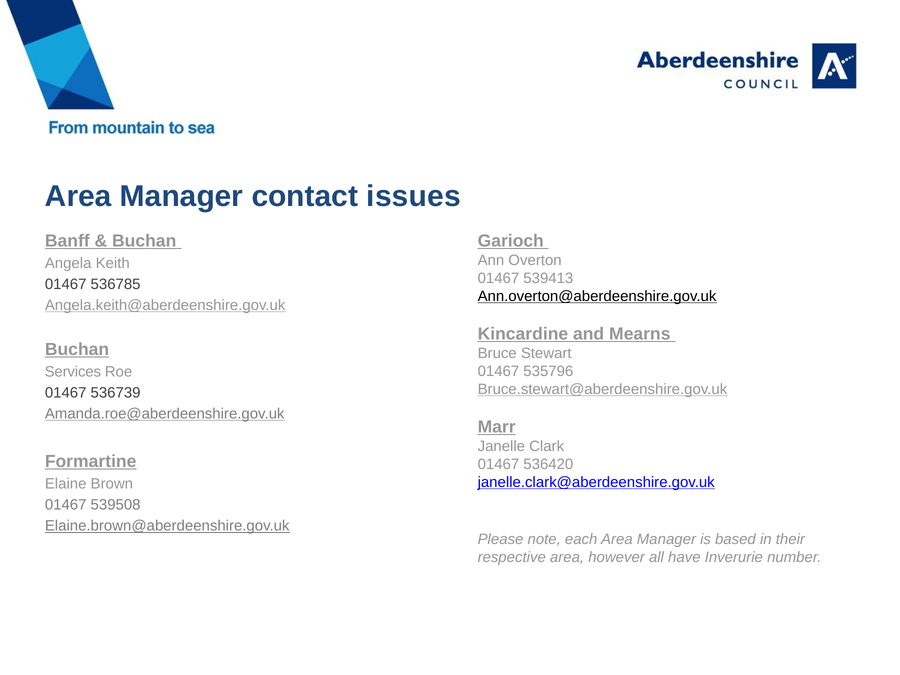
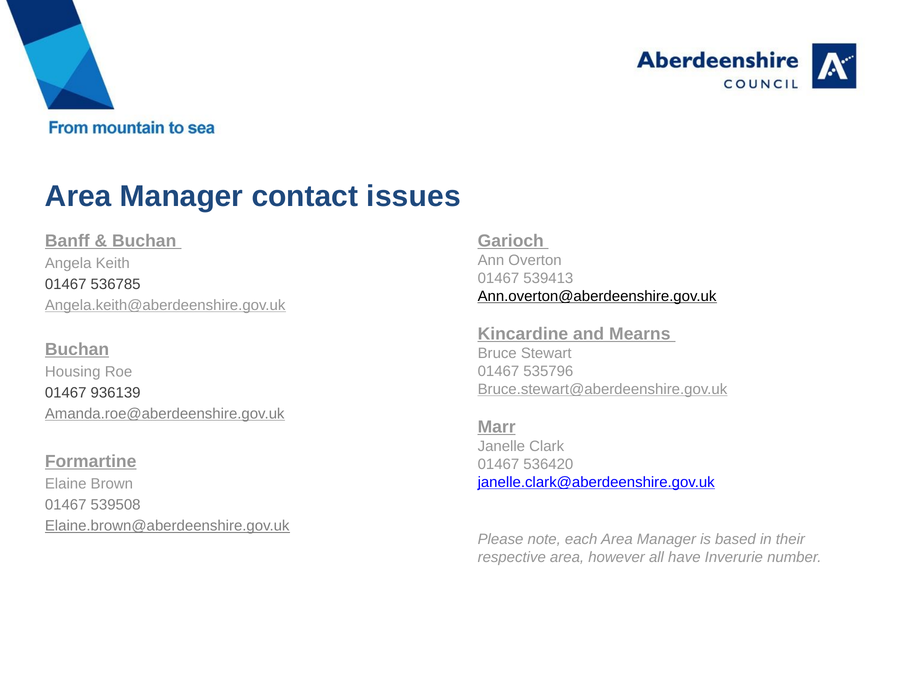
Services: Services -> Housing (73, 372)
536739: 536739 -> 936139 (116, 393)
